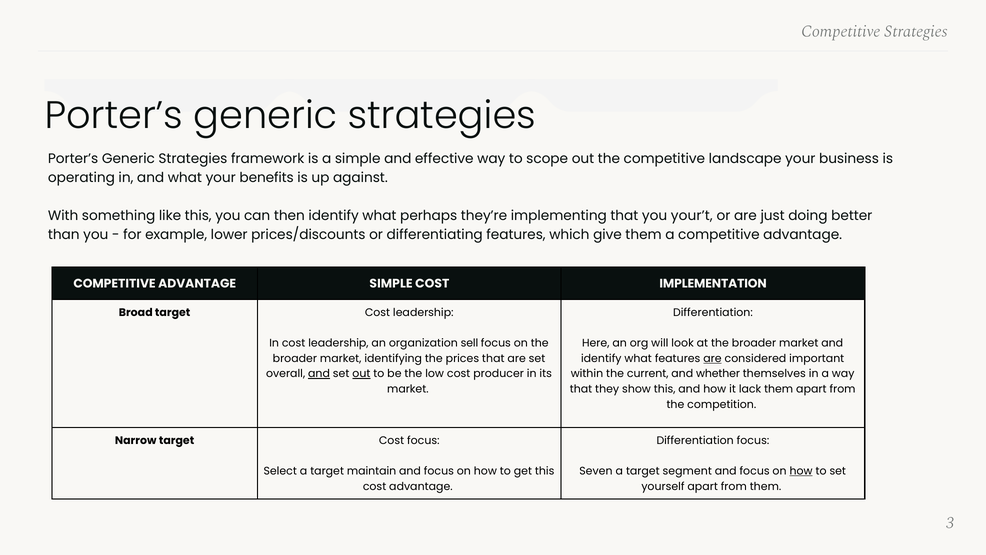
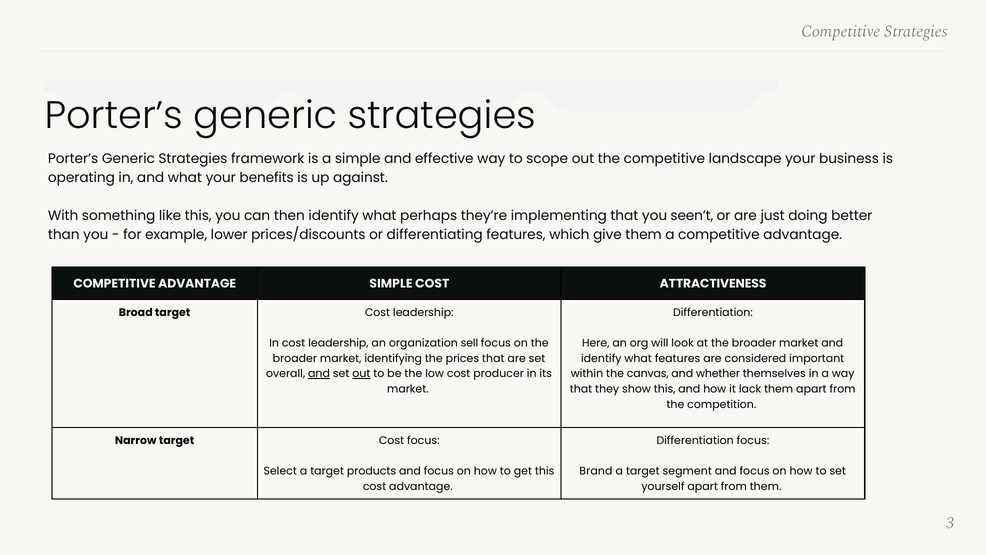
your’t: your’t -> seen’t (692, 216)
IMPLEMENTATION: IMPLEMENTATION -> ATTRACTIVENESS (713, 283)
are underline: present -> none (712, 358)
current: current -> canvas (648, 374)
maintain: maintain -> products (372, 471)
Seven: Seven -> Brand (596, 471)
how underline: present -> none (801, 471)
